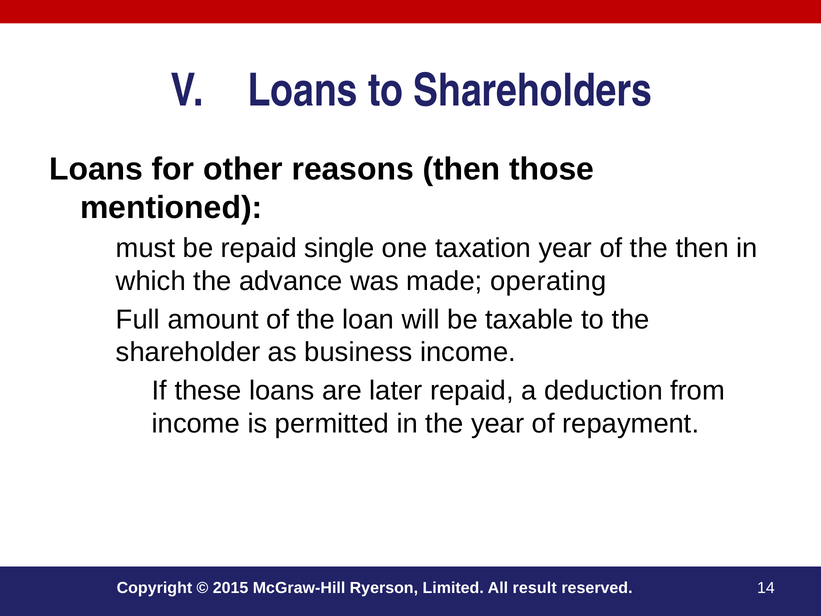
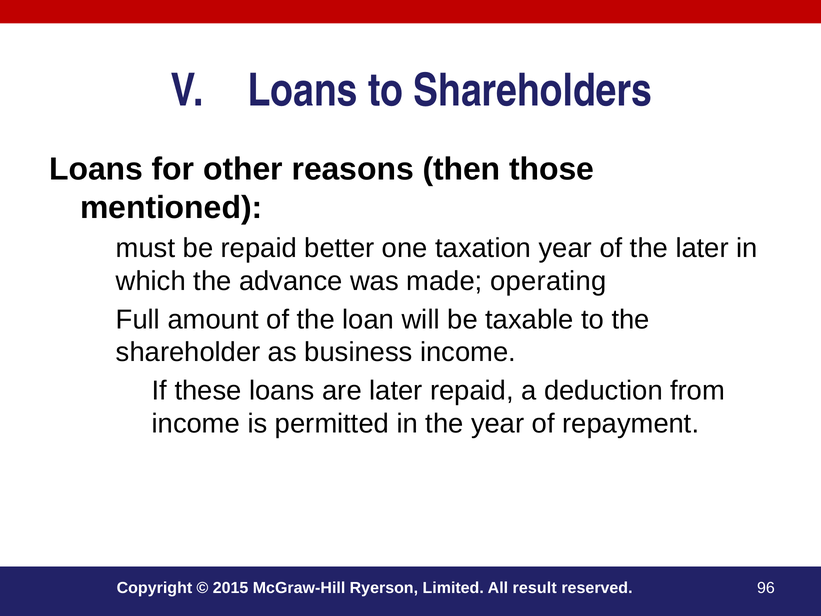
single: single -> better (339, 248)
the then: then -> later (702, 248)
14: 14 -> 96 (766, 588)
